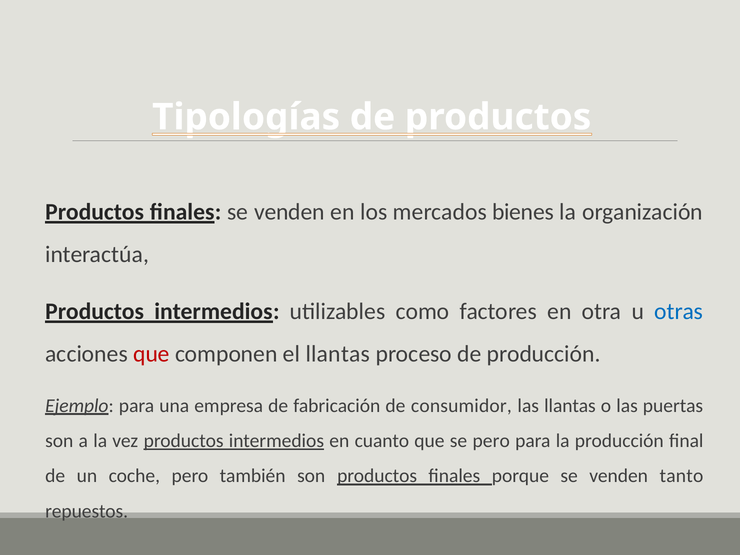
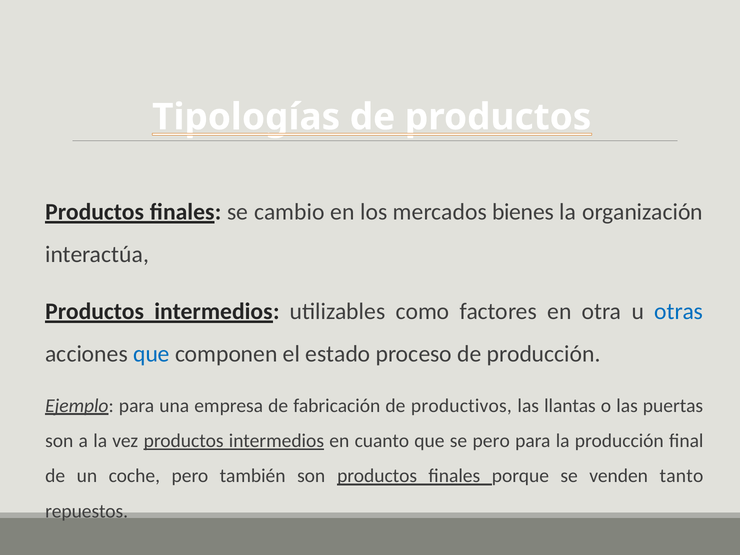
finales se venden: venden -> cambio (289, 212)
que colour: red -> blue (151, 354)
el llantas: llantas -> estado (338, 354)
consumidor: consumidor -> productivos (461, 406)
